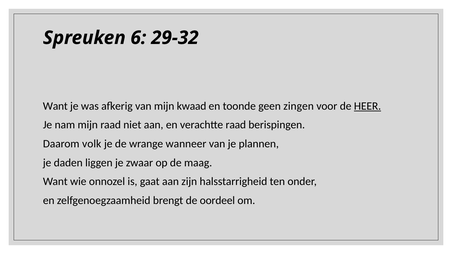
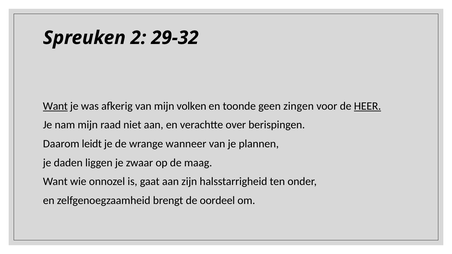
6: 6 -> 2 (138, 38)
Want underline: none -> present (55, 106)
kwaad: kwaad -> volken (192, 106)
verachtte raad: raad -> over (236, 125)
volk: volk -> leidt (92, 144)
